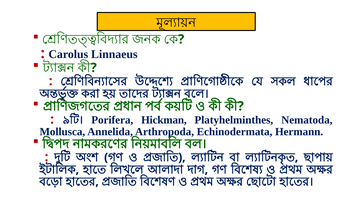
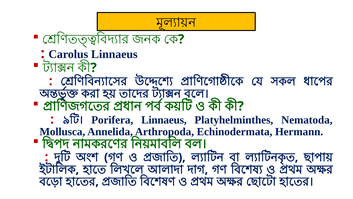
Porifera Hickman: Hickman -> Linnaeus (164, 120)
